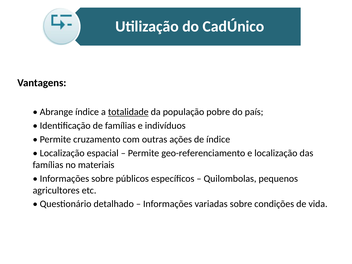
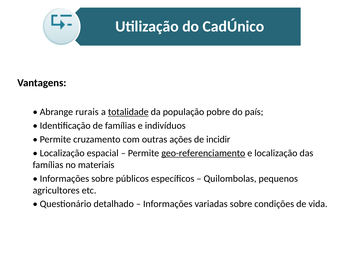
Abrange índice: índice -> rurais (87, 112)
de índice: índice -> incidir (218, 139)
geo-referenciamento underline: none -> present (203, 153)
